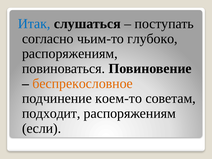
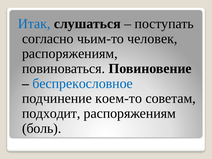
глубоко: глубоко -> человек (152, 39)
беспрекословное colour: orange -> blue (83, 83)
если: если -> боль (42, 128)
